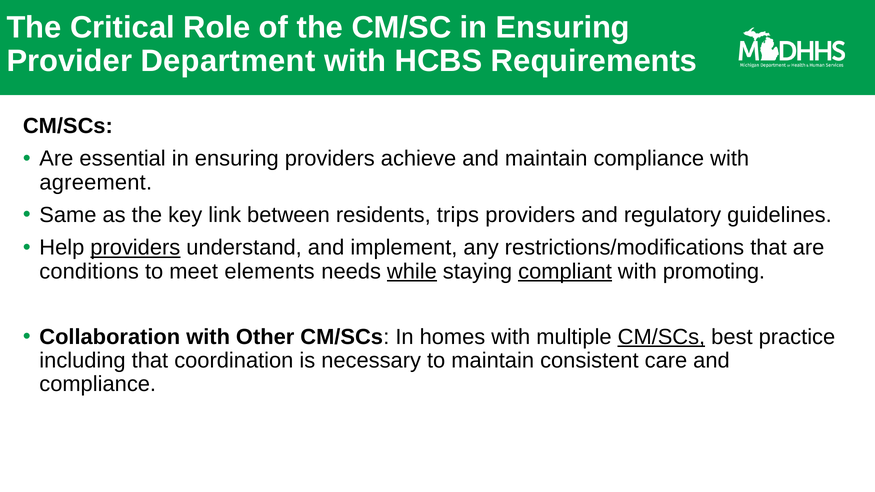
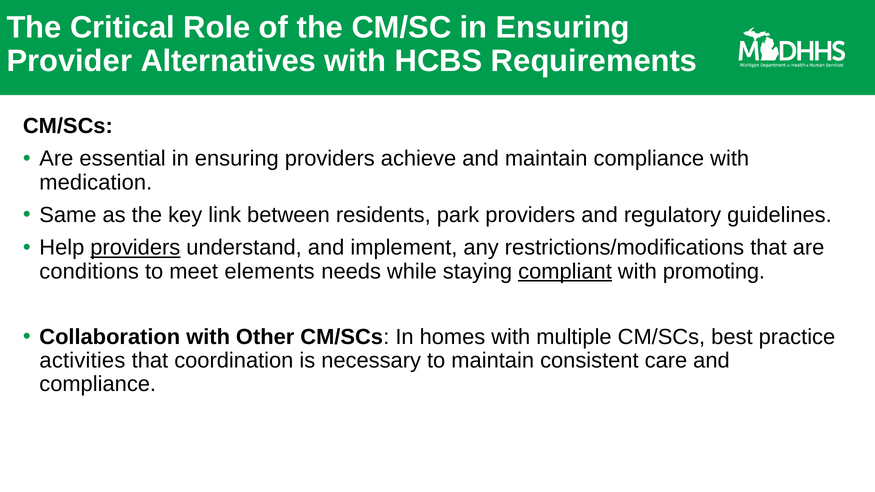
Department: Department -> Alternatives (228, 61)
agreement: agreement -> medication (96, 182)
trips: trips -> park (458, 215)
while underline: present -> none (412, 271)
CM/SCs underline: present -> none (661, 337)
including: including -> activities (82, 361)
